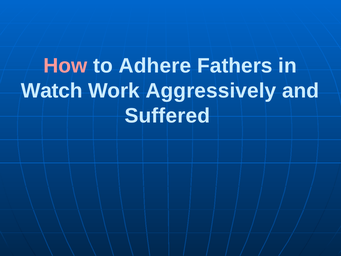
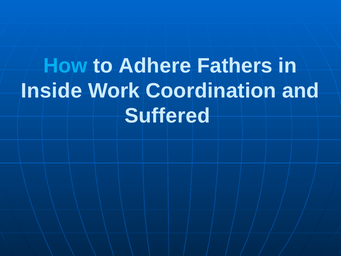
How colour: pink -> light blue (65, 66)
Watch: Watch -> Inside (52, 91)
Aggressively: Aggressively -> Coordination (211, 91)
